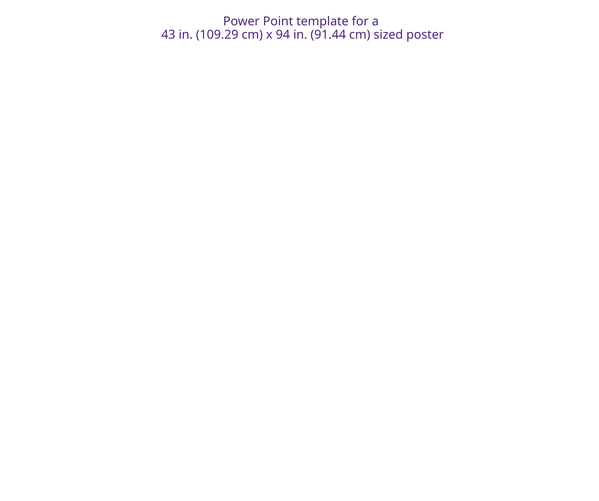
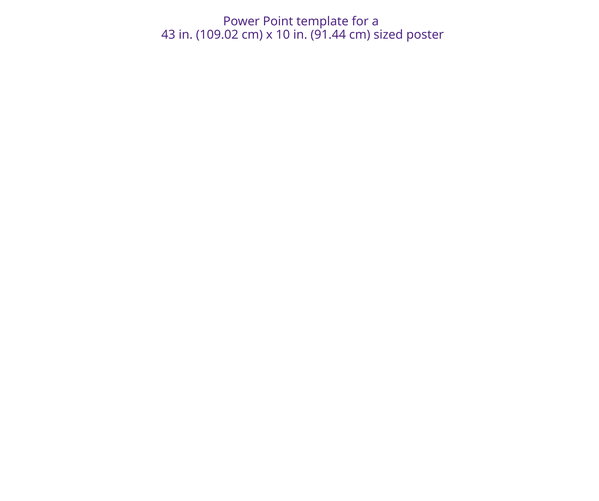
109.29: 109.29 -> 109.02 (217, 35)
94: 94 -> 10 (283, 35)
